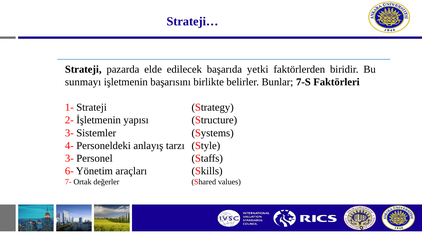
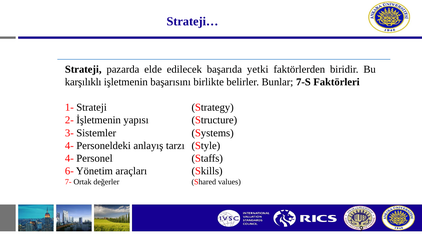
sunmayı: sunmayı -> karşılıklı (83, 82)
3-: 3- -> 4- (69, 158)
